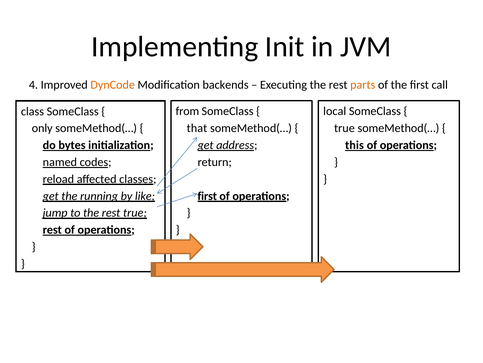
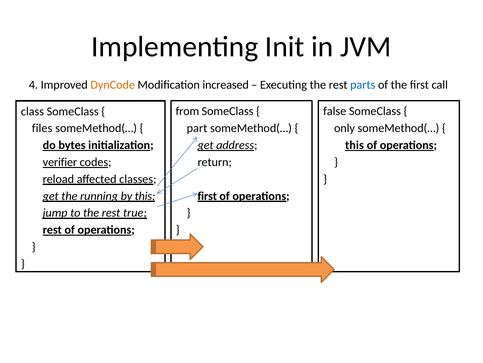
backends: backends -> increased (226, 85)
parts colour: orange -> blue (363, 85)
local: local -> false (335, 111)
that: that -> part (197, 128)
true: true -> only (344, 128)
only: only -> files (42, 128)
named: named -> verifier (60, 162)
by like: like -> this (145, 196)
